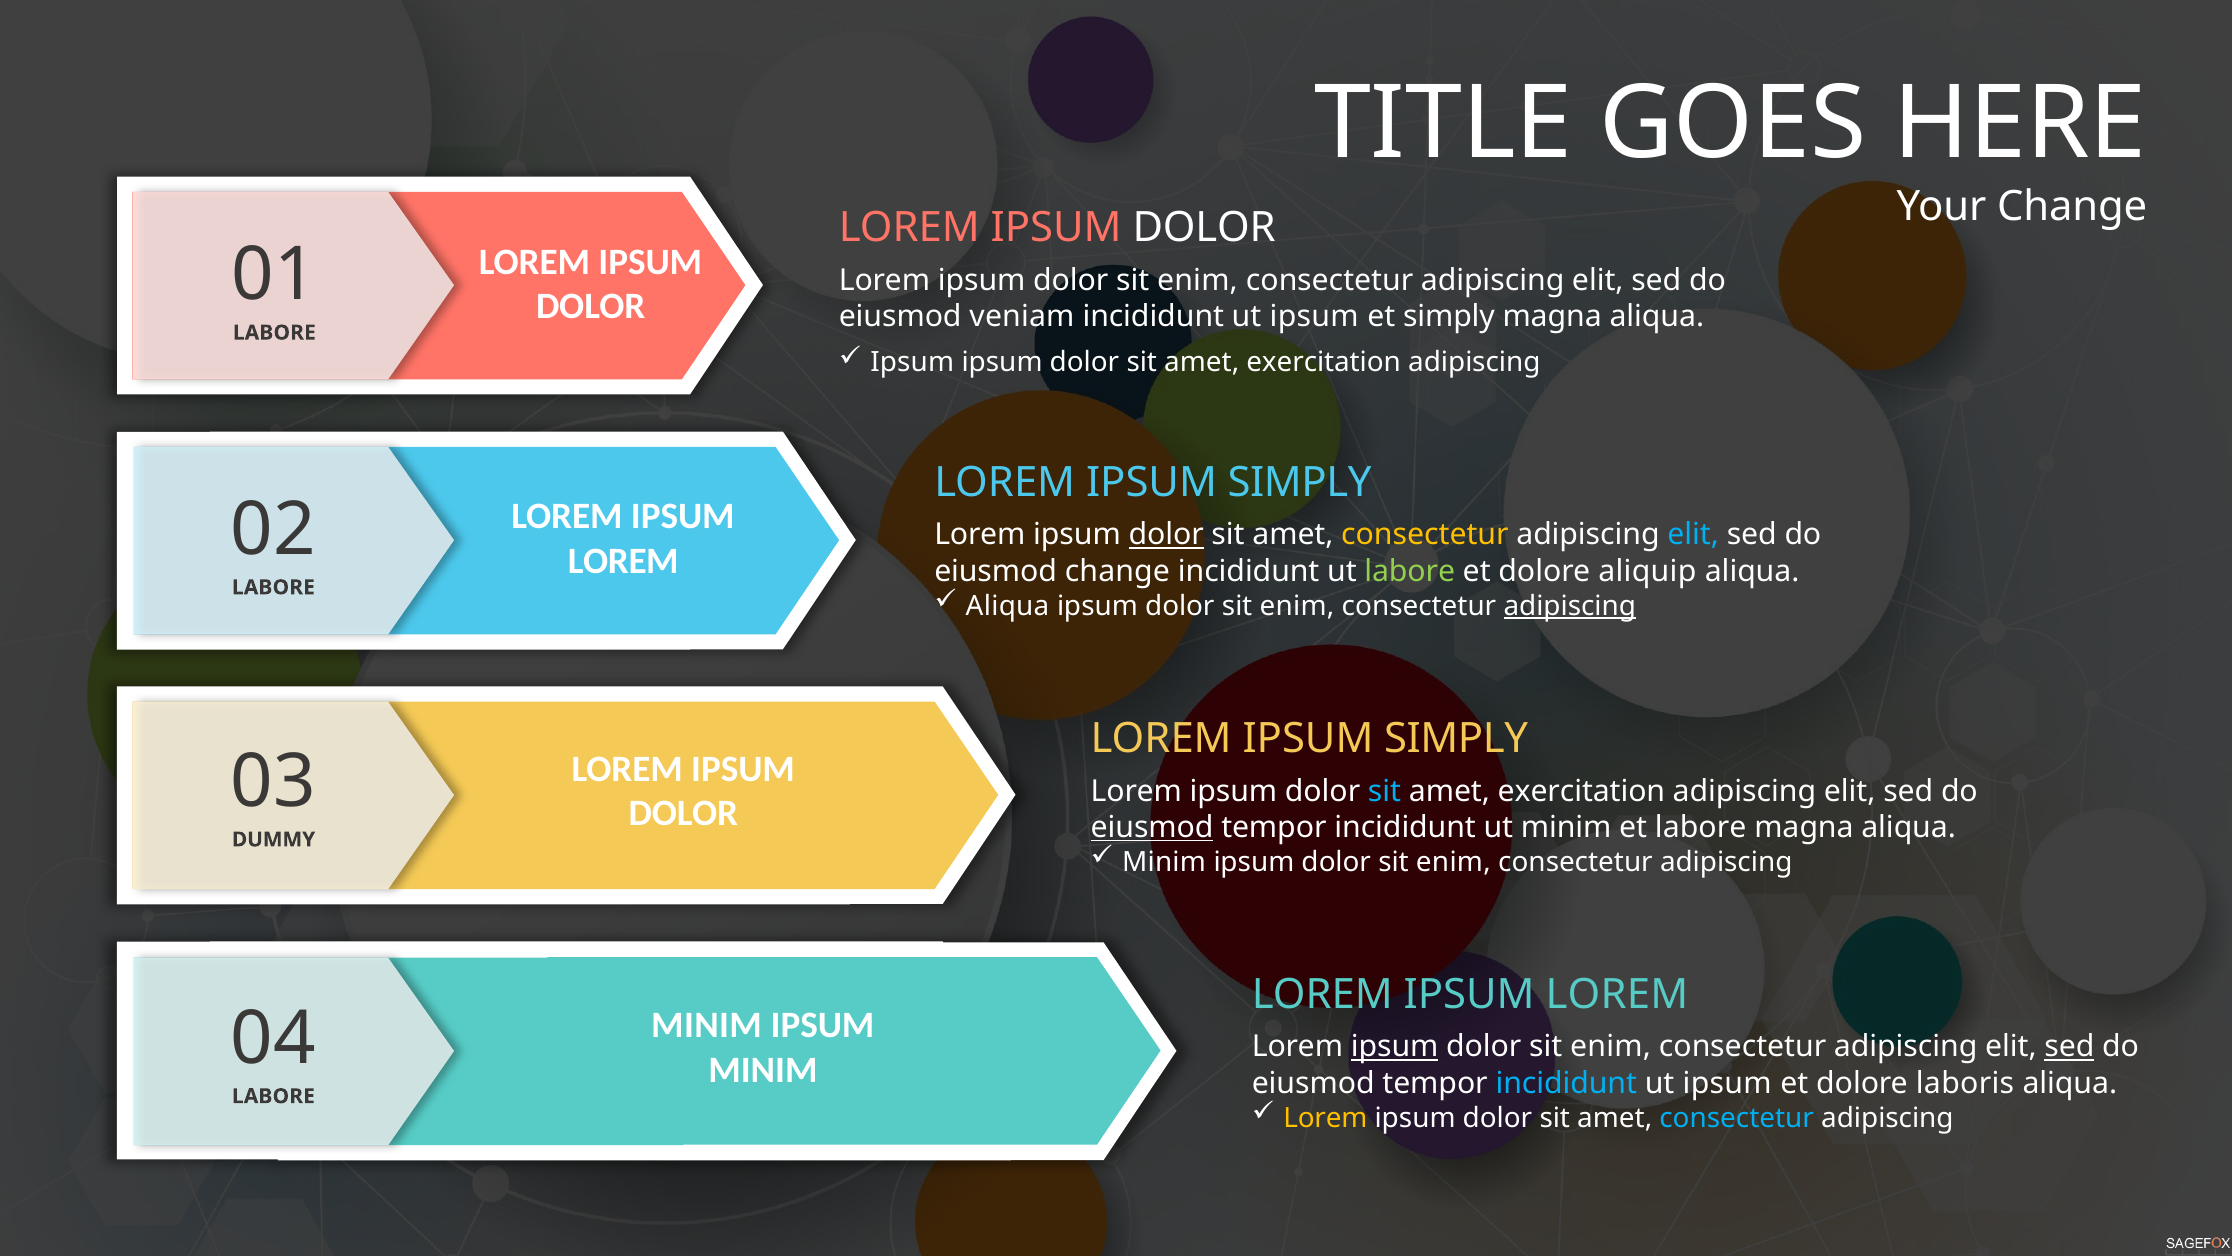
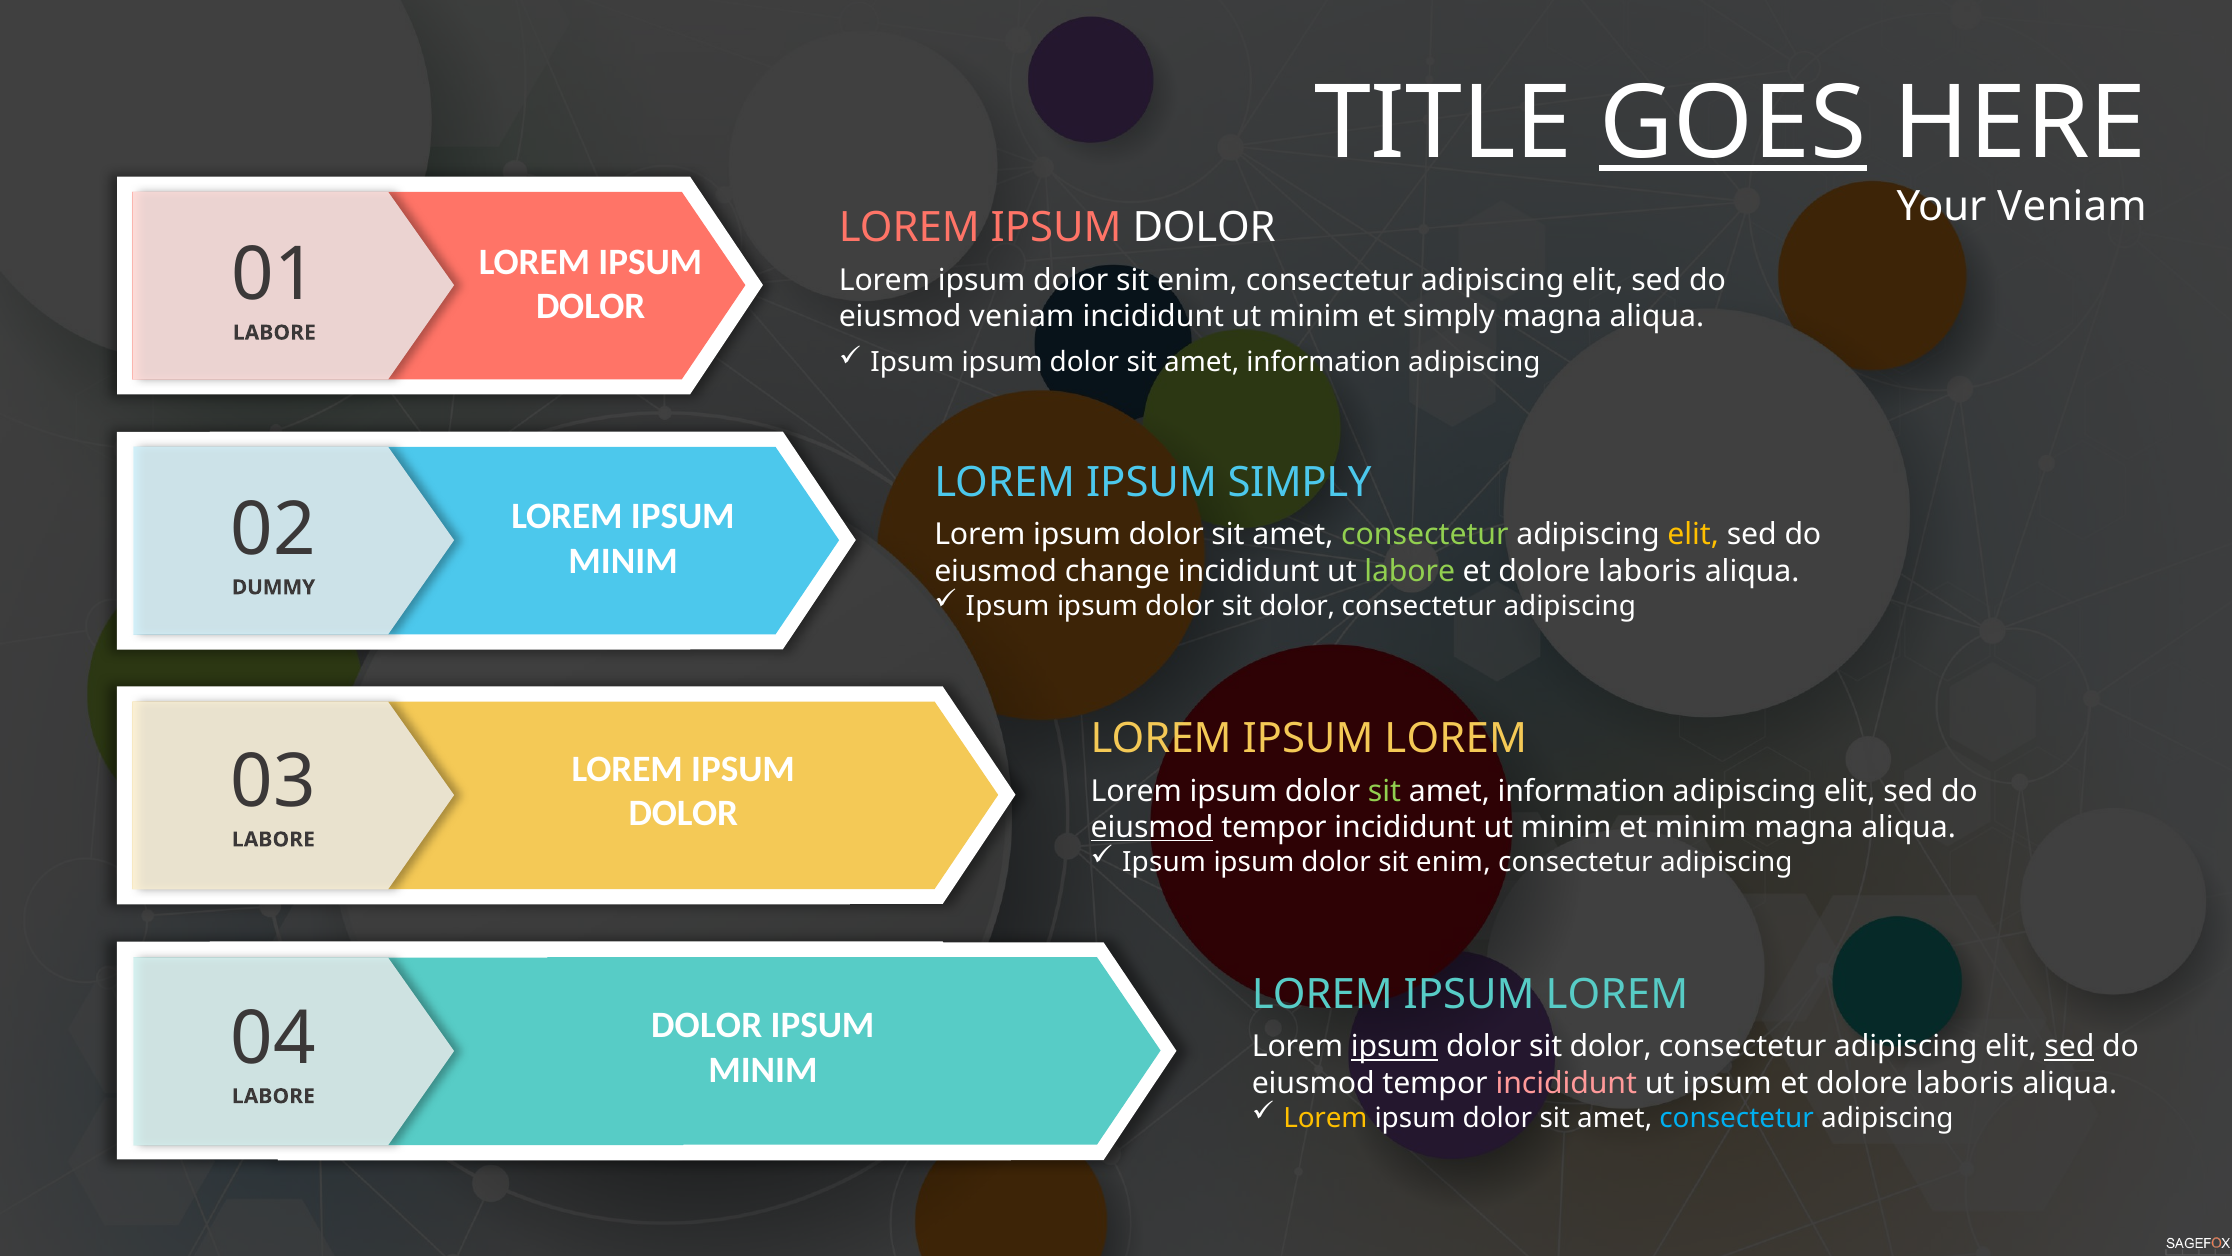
GOES underline: none -> present (1733, 124)
Your Change: Change -> Veniam (2072, 206)
ipsum: ipsum -> minim (1314, 317)
exercitation: exercitation -> information (1324, 362)
dolor underline: present -> none (1166, 535)
consectetur colour: yellow -> light green (1425, 535)
elit colour: light blue -> yellow (1693, 535)
LOREM: LOREM -> MINIM (623, 561)
aliquip: aliquip -> laboris (1647, 571)
LABORE: LABORE -> DUMMY (274, 587)
Aliqua: Aliqua -> Ipsum (1008, 606)
enim: enim -> dolor (1297, 606)
adipiscing underline: present -> none (1570, 606)
SIMPLY: SIMPLY -> LOREM (1456, 739)
sit colour: light blue -> light green (1385, 791)
exercitation: exercitation -> information (1581, 791)
et labore: labore -> minim (1701, 827)
DUMMY: DUMMY -> LABORE (273, 839)
Minim: Minim -> Ipsum (1164, 862)
MINIM: MINIM -> DOLOR (707, 1025)
enim: enim -> dolor (1611, 1047)
incididunt colour: light blue -> pink (1566, 1083)
